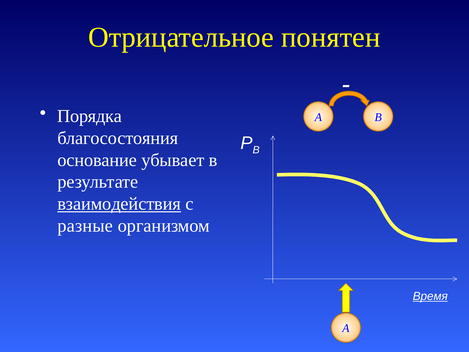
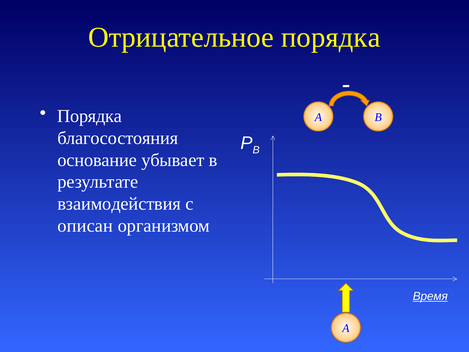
Отрицательное понятен: понятен -> порядка (331, 37)
взаимодействия underline: present -> none (119, 204)
разные: разные -> описан (85, 226)
